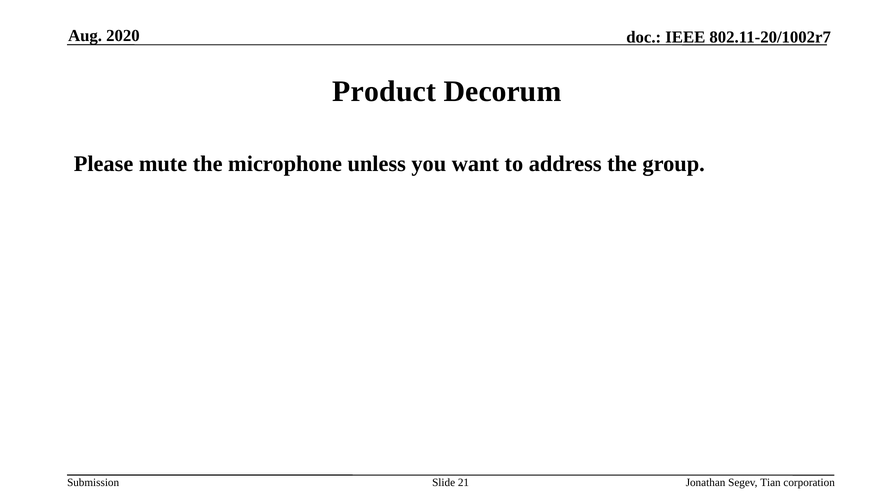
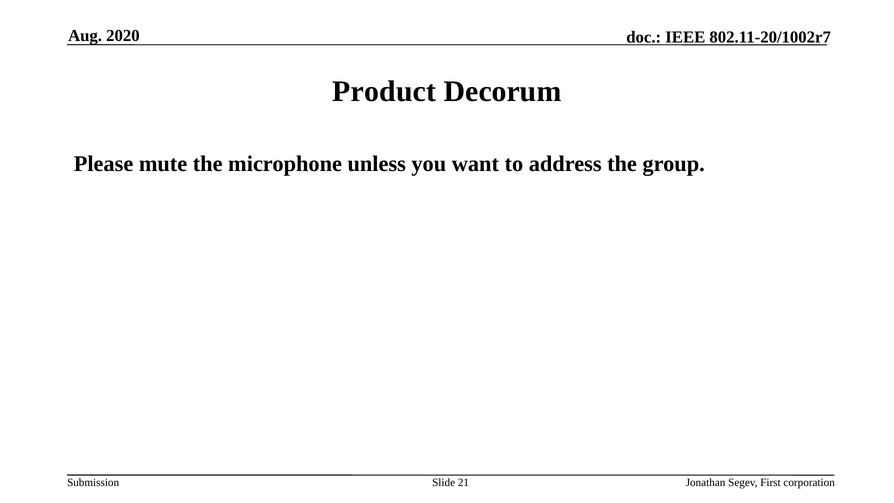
Tian: Tian -> First (770, 482)
